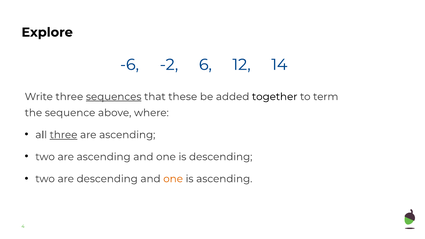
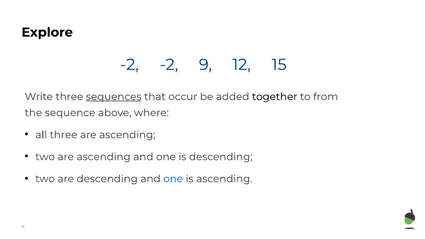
-6: -6 -> -2 (129, 65)
6: 6 -> 9 (205, 65)
14: 14 -> 15 (279, 65)
these: these -> occur (183, 97)
term: term -> from (326, 97)
three underline: present -> none (64, 135)
one colour: orange -> blue (173, 179)
